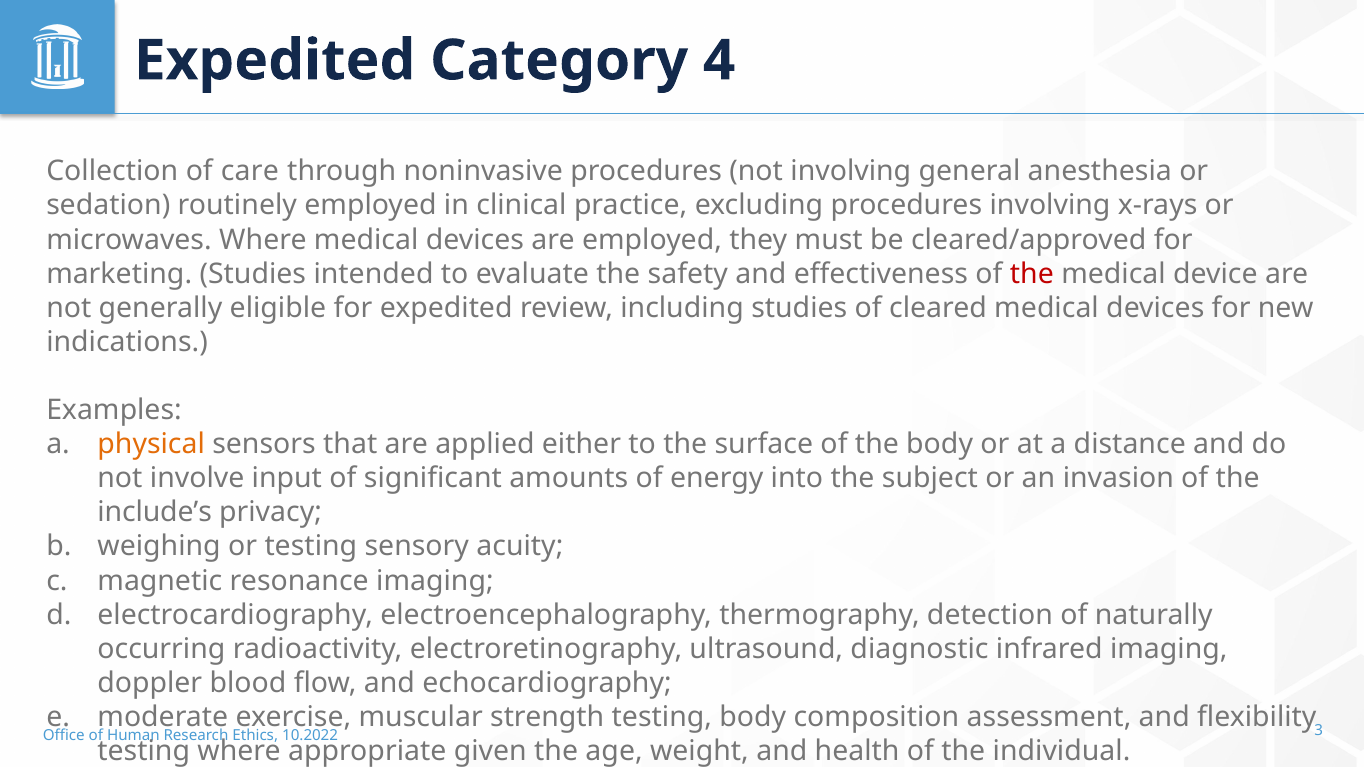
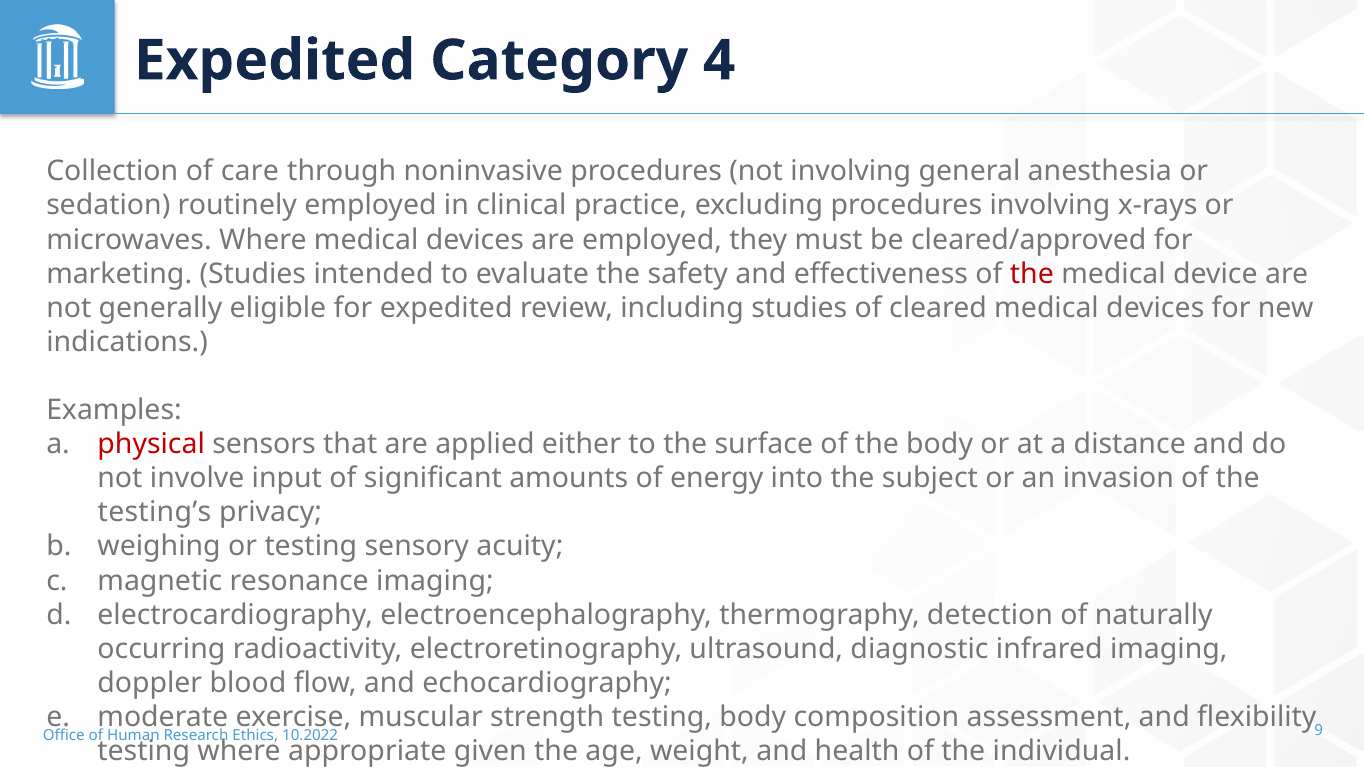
physical colour: orange -> red (151, 444)
include’s: include’s -> testing’s (154, 513)
3: 3 -> 9 (1319, 731)
